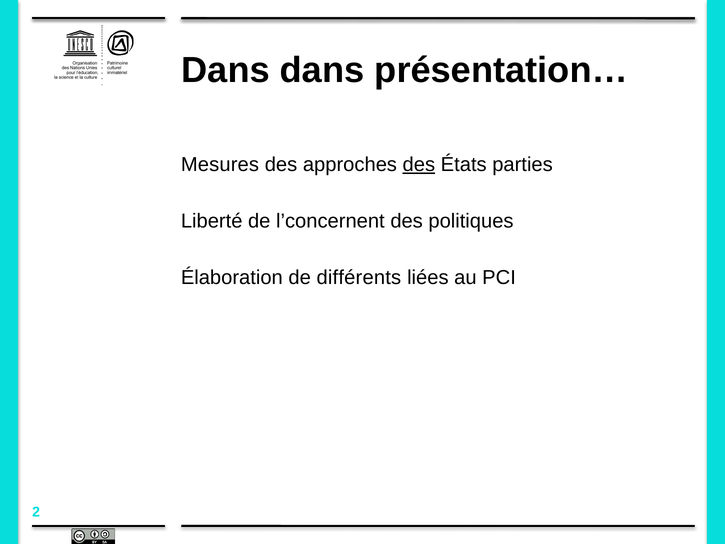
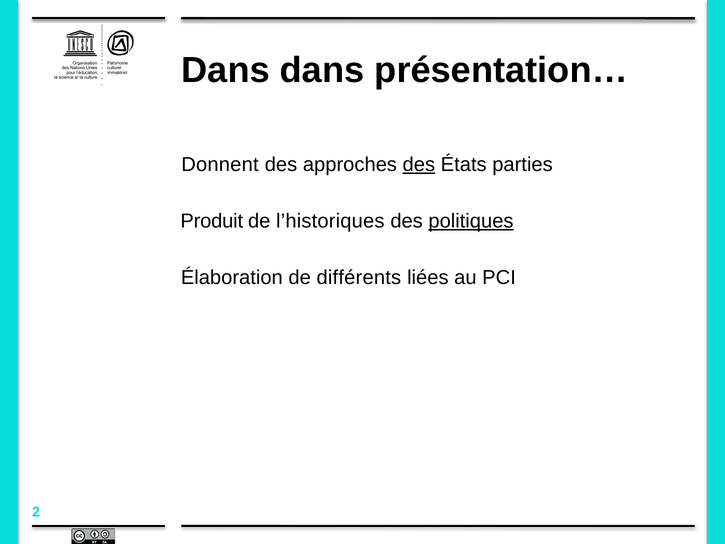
Mesures: Mesures -> Donnent (220, 165)
Liberté: Liberté -> Produit (212, 221)
l’concernent: l’concernent -> l’historiques (330, 221)
politiques underline: none -> present (471, 221)
